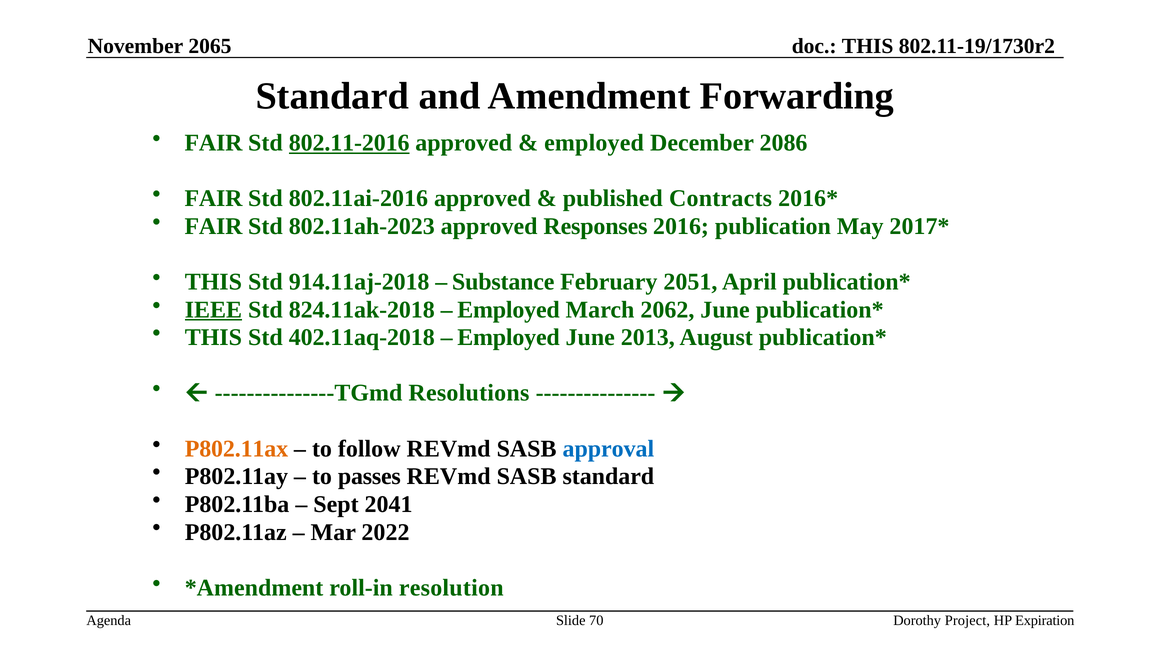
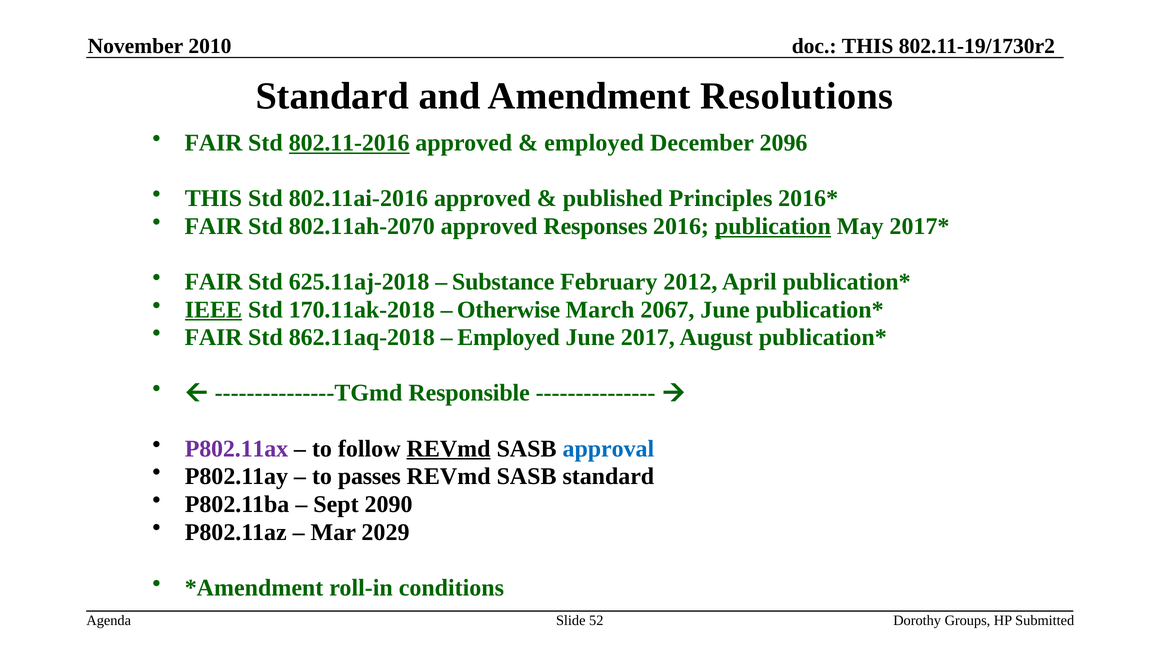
2065: 2065 -> 2010 (210, 46)
Forwarding: Forwarding -> Resolutions (797, 96)
2086: 2086 -> 2096 (784, 143)
FAIR: FAIR -> THIS (213, 198)
Contracts: Contracts -> Principles (721, 198)
802.11ah-2023: 802.11ah-2023 -> 802.11ah-2070 (362, 226)
publication underline: none -> present (773, 226)
THIS: THIS -> FAIR (214, 282)
914.11aj-2018: 914.11aj-2018 -> 625.11aj-2018 (359, 282)
2051: 2051 -> 2012 (690, 282)
824.11ak-2018: 824.11ak-2018 -> 170.11ak-2018 (362, 310)
Employed: Employed -> Otherwise (509, 310)
2062: 2062 -> 2067 (667, 310)
THIS: THIS -> FAIR (214, 337)
402.11aq-2018: 402.11aq-2018 -> 862.11aq-2018 (362, 337)
2013: 2013 -> 2017 (648, 337)
Resolutions: Resolutions -> Responsible (469, 393)
P802.11ax colour: orange -> purple (236, 449)
REVmd underline: none -> present (449, 449)
2041: 2041 -> 2090 (389, 504)
2022: 2022 -> 2029 (385, 532)
resolution: resolution -> conditions (451, 588)
70: 70 -> 52 (596, 620)
Project: Project -> Groups (967, 620)
Expiration: Expiration -> Submitted (1045, 620)
